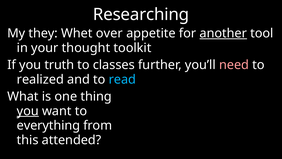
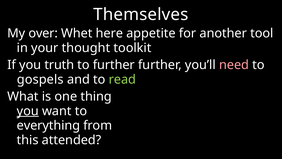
Researching: Researching -> Themselves (141, 14)
they: they -> over (43, 33)
over: over -> here (109, 33)
another underline: present -> none (223, 33)
to classes: classes -> further (114, 65)
realized: realized -> gospels (40, 79)
read colour: light blue -> light green (122, 79)
